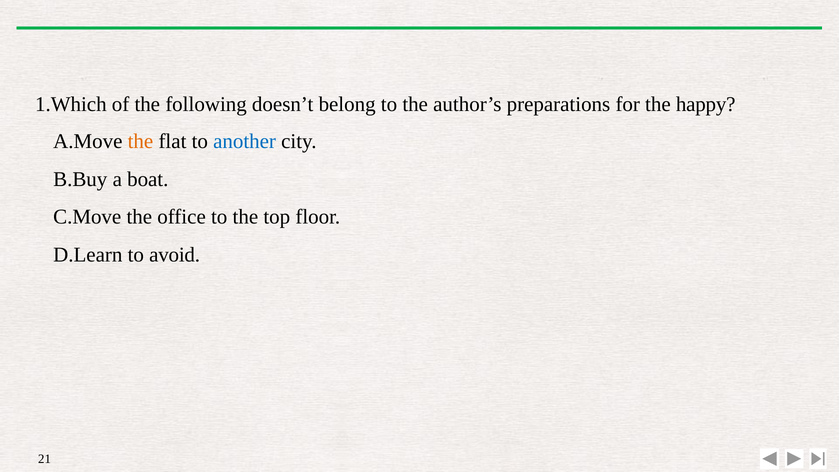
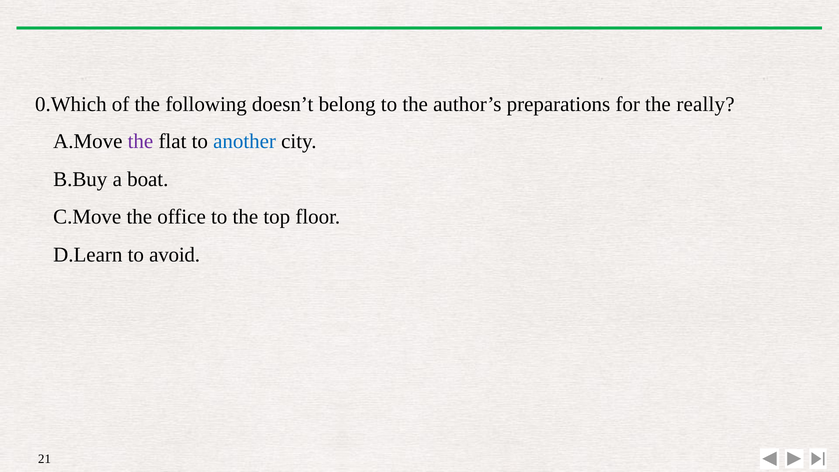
1.Which: 1.Which -> 0.Which (71, 104)
happy: happy -> really (705, 104)
the colour: orange -> purple (140, 141)
